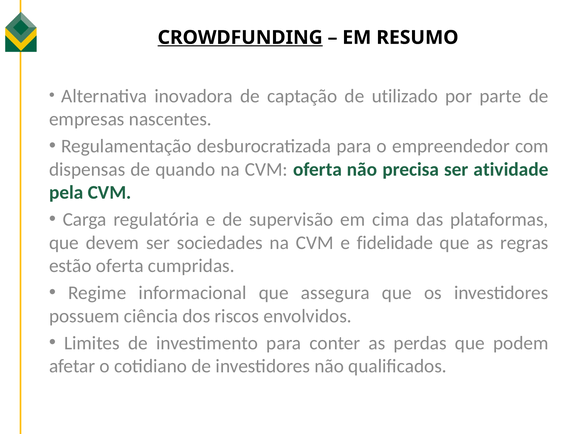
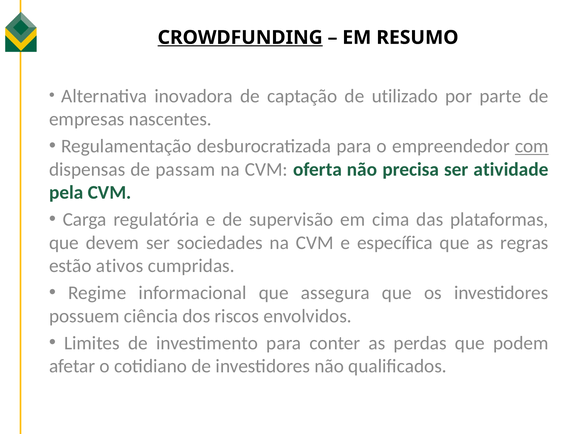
com underline: none -> present (532, 146)
quando: quando -> passam (185, 169)
fidelidade: fidelidade -> específica (395, 243)
estão oferta: oferta -> ativos (120, 266)
